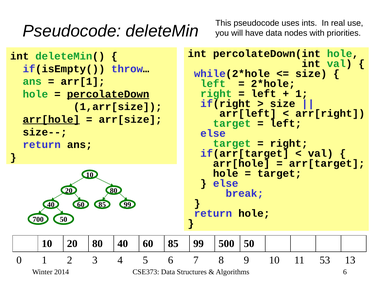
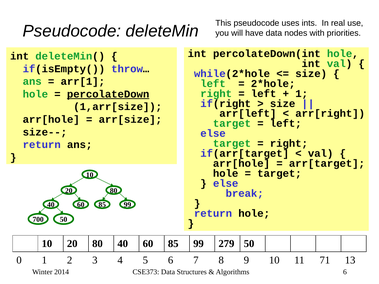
arr[hole underline: present -> none (51, 120)
500: 500 -> 279 (226, 244)
53: 53 -> 71 (325, 260)
